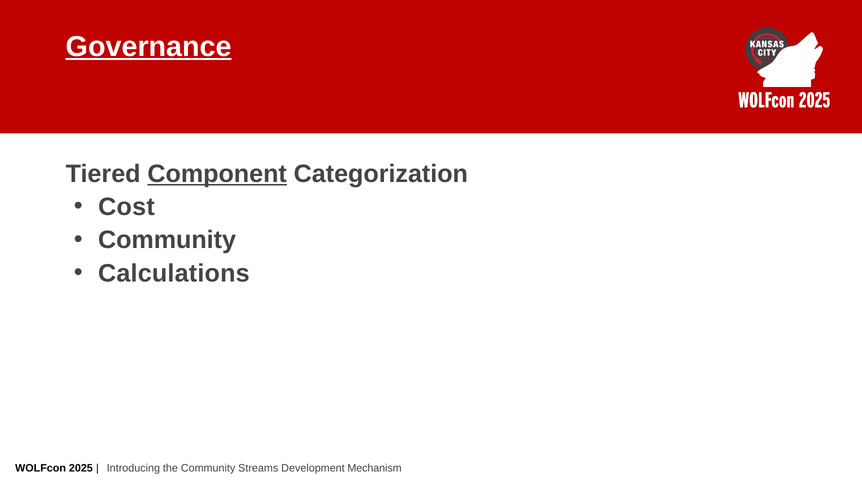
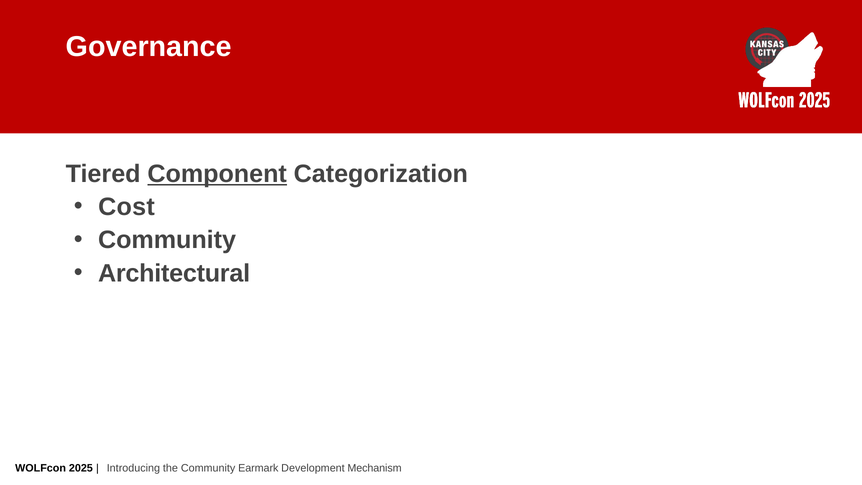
Governance underline: present -> none (149, 47)
Calculations: Calculations -> Architectural (174, 273)
Streams: Streams -> Earmark (258, 468)
